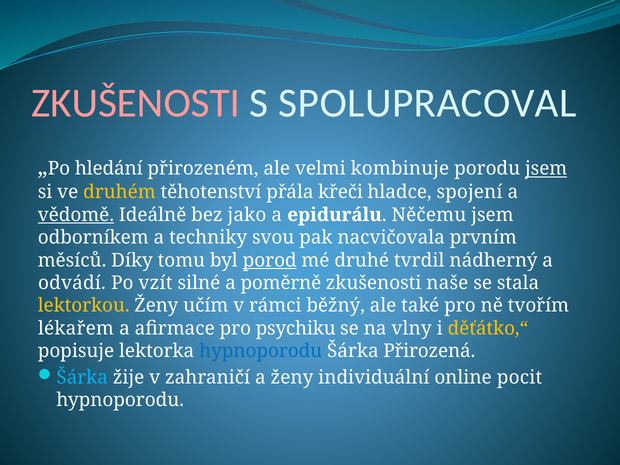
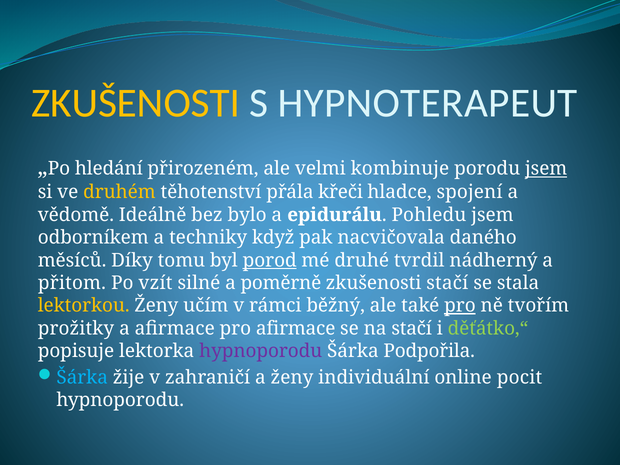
ZKUŠENOSTI colour: pink -> yellow (136, 103)
SPOLUPRACOVAL: SPOLUPRACOVAL -> HYPNOTERAPEUT (428, 103)
vědomě underline: present -> none (76, 215)
jako: jako -> bylo (247, 215)
Něčemu: Něčemu -> Pohledu (429, 215)
svou: svou -> když (273, 238)
prvním: prvním -> daného (483, 238)
odvádí: odvádí -> přitom (72, 283)
zkušenosti naše: naše -> stačí (447, 283)
pro underline: none -> present (460, 306)
lékařem: lékařem -> prožitky (76, 328)
pro psychiku: psychiku -> afirmace (296, 328)
na vlny: vlny -> stačí (412, 328)
děťátko,“ colour: yellow -> light green (488, 328)
hypnoporodu colour: blue -> purple (261, 351)
Přirozená: Přirozená -> Podpořila (429, 351)
